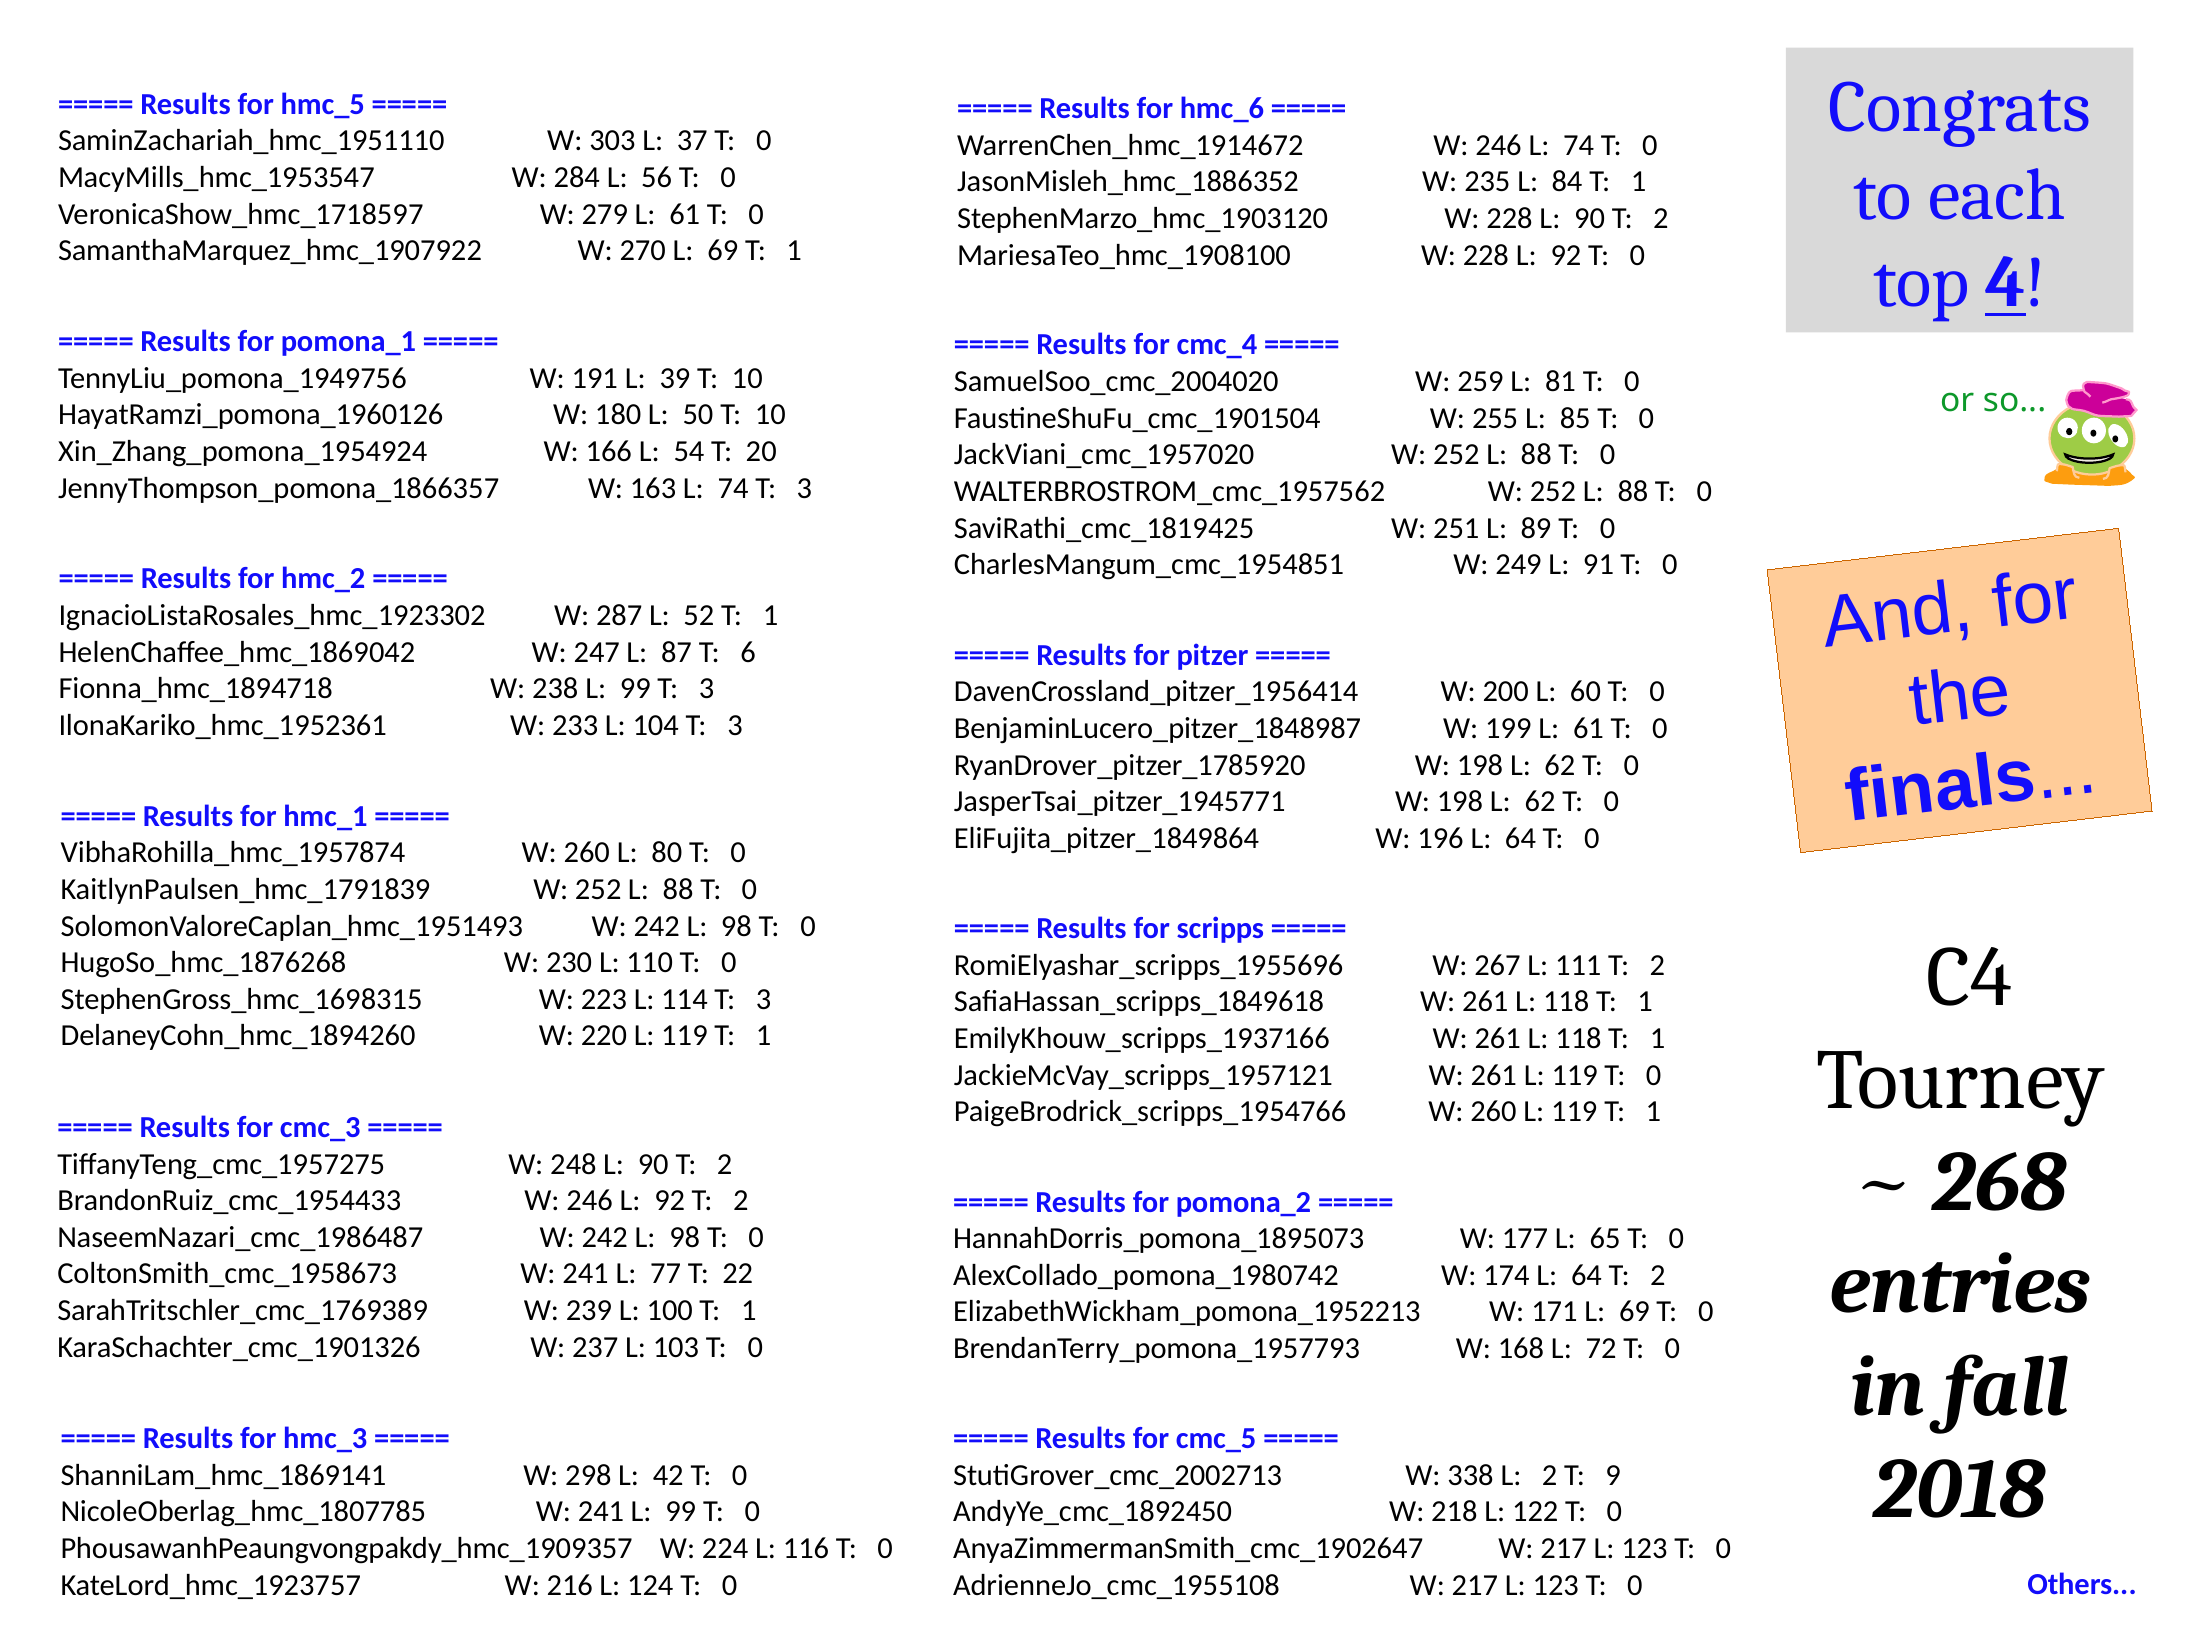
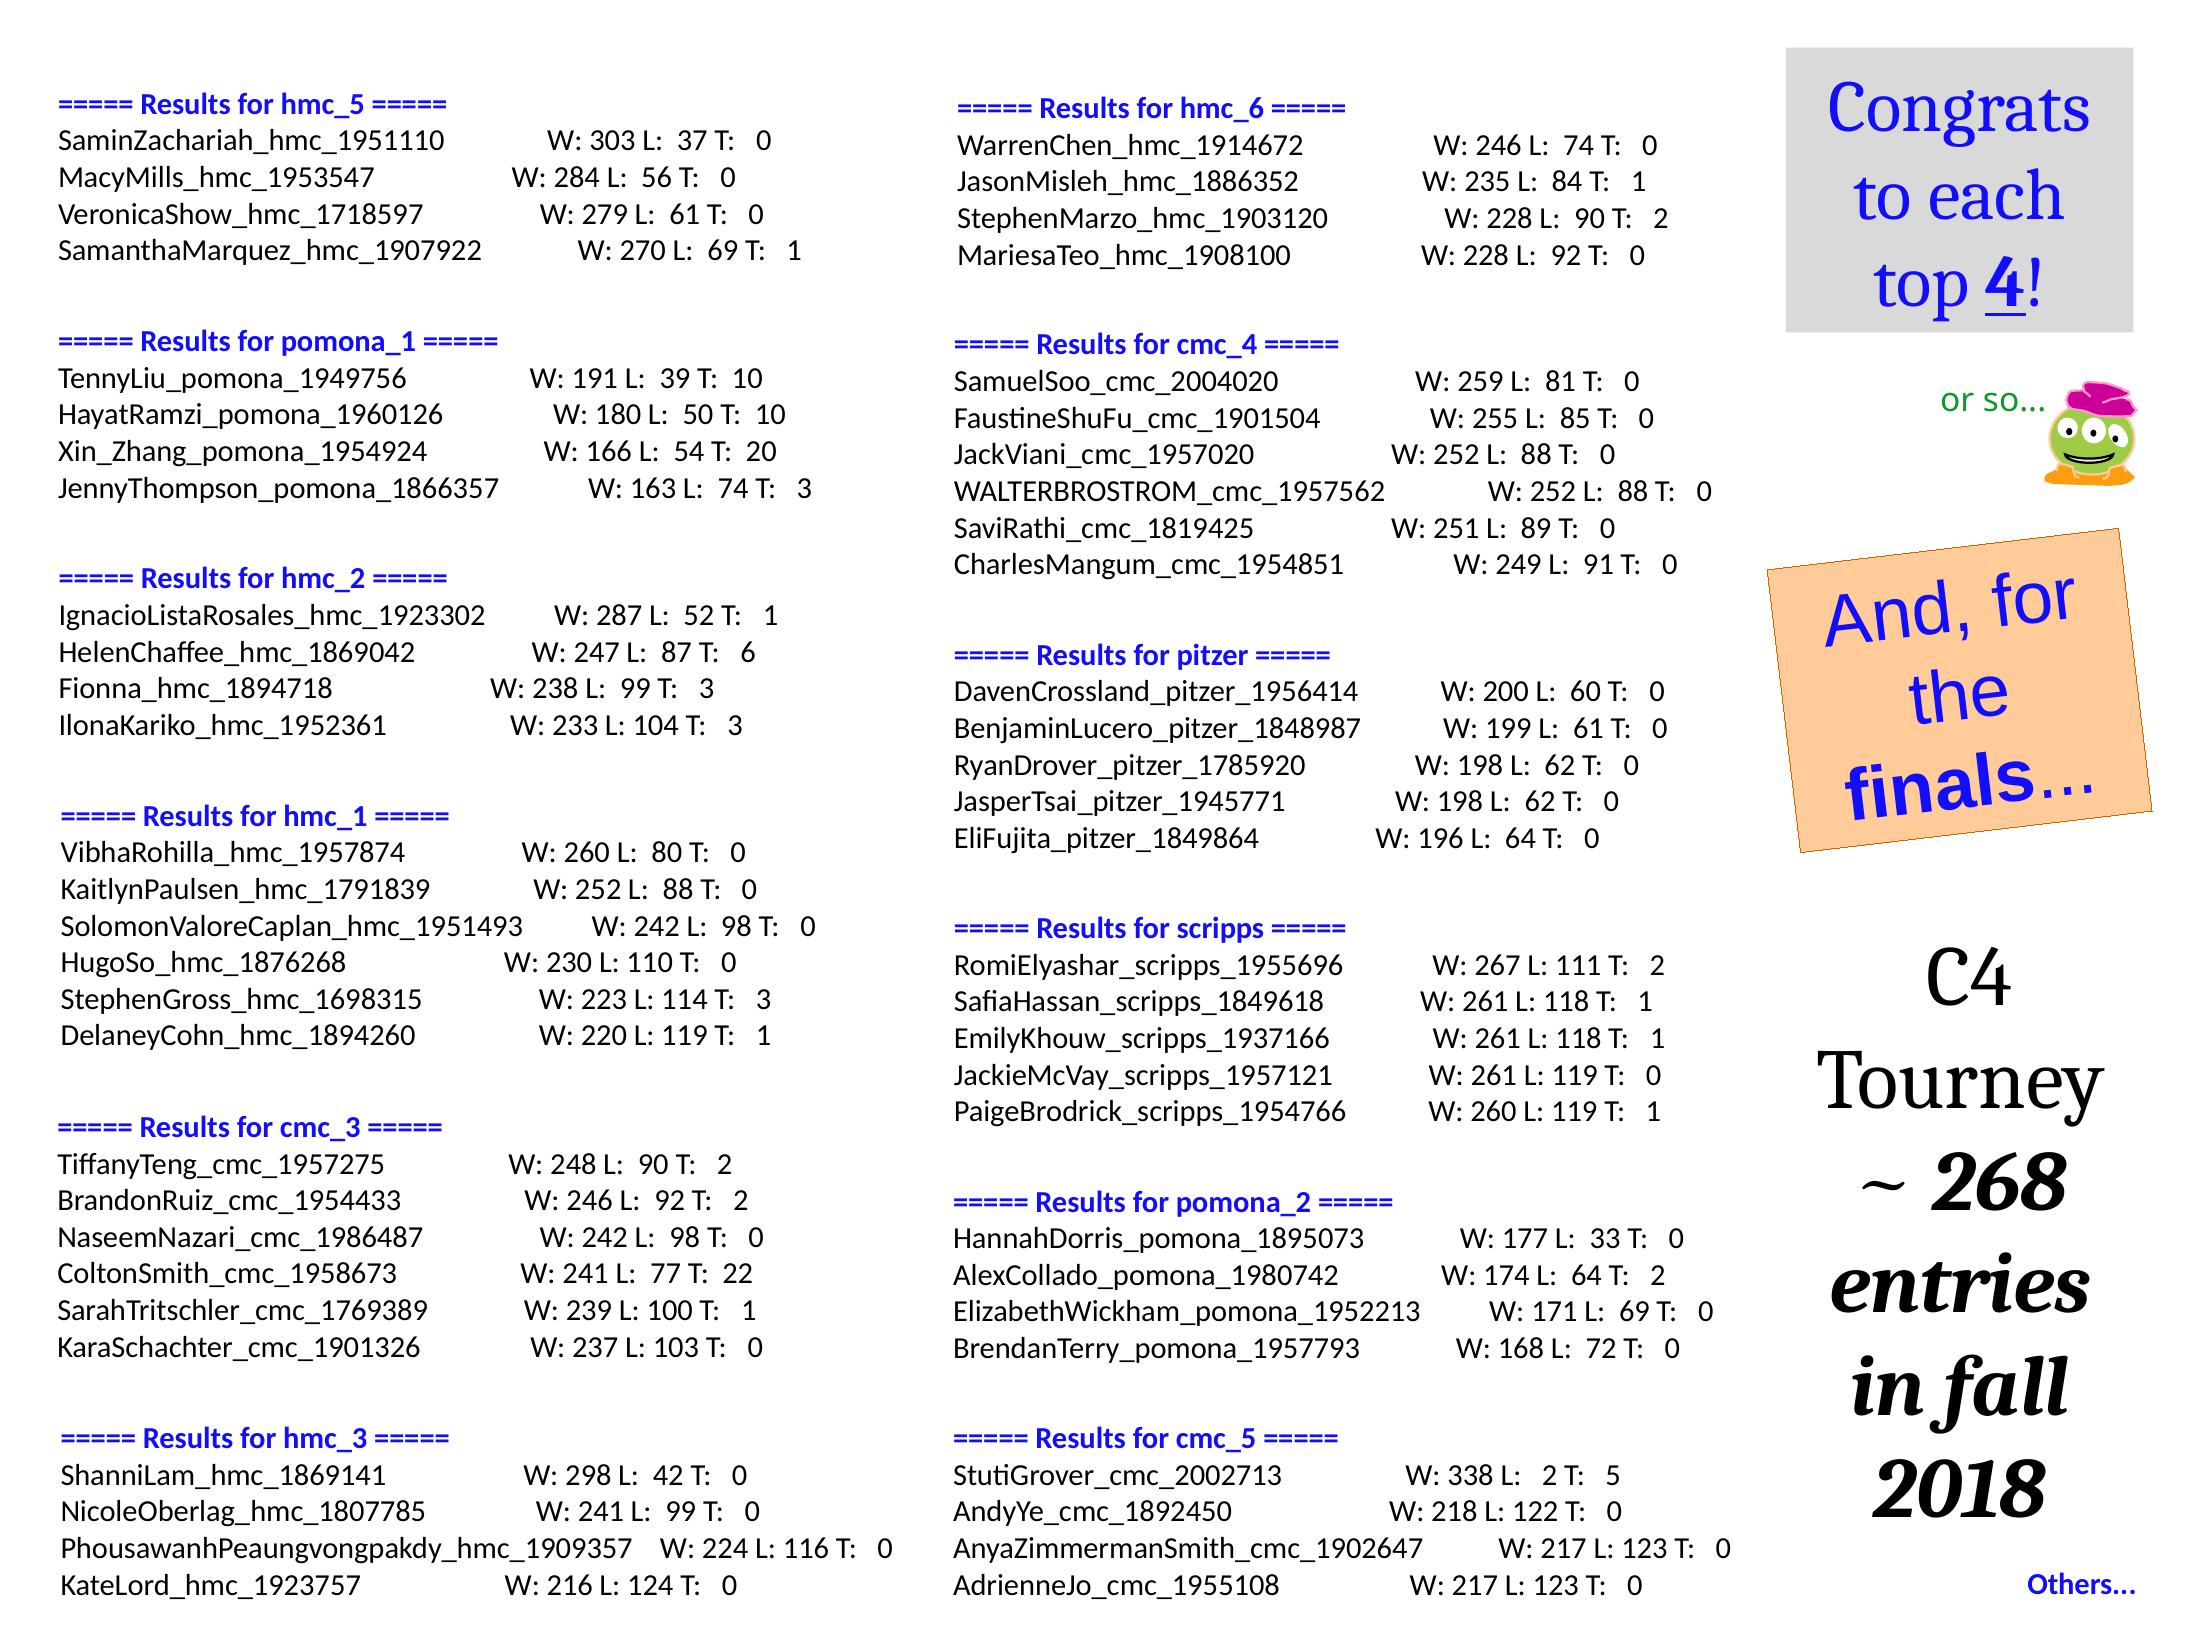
65: 65 -> 33 (1605, 1239)
9: 9 -> 5 (1613, 1476)
